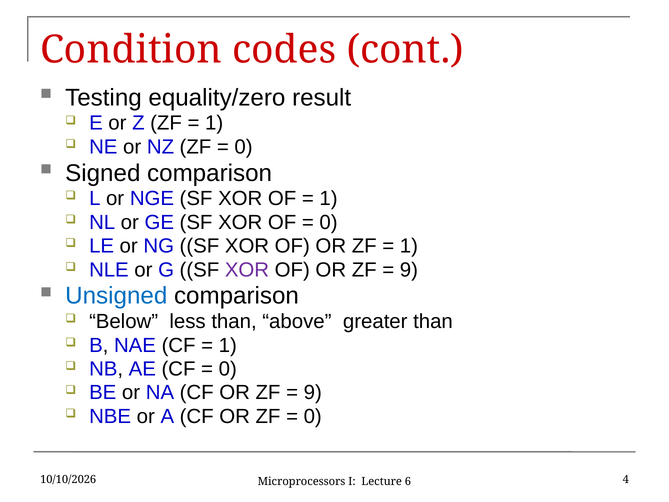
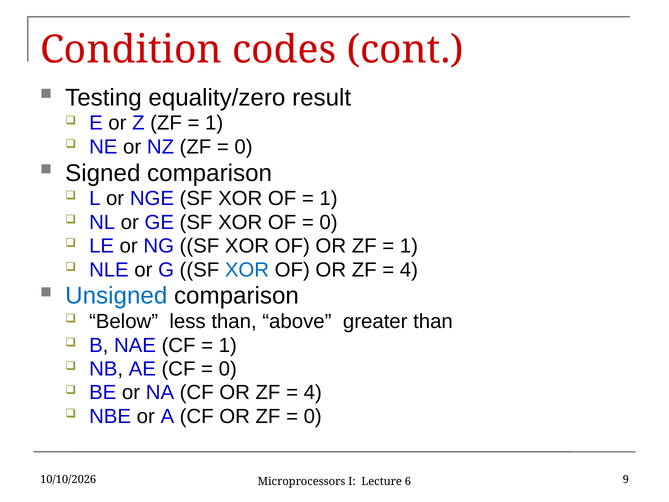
XOR colour: purple -> blue (247, 270)
9: 9 -> 4 (409, 270)
9: 9 -> 4 (313, 393)
4: 4 -> 9 (626, 479)
